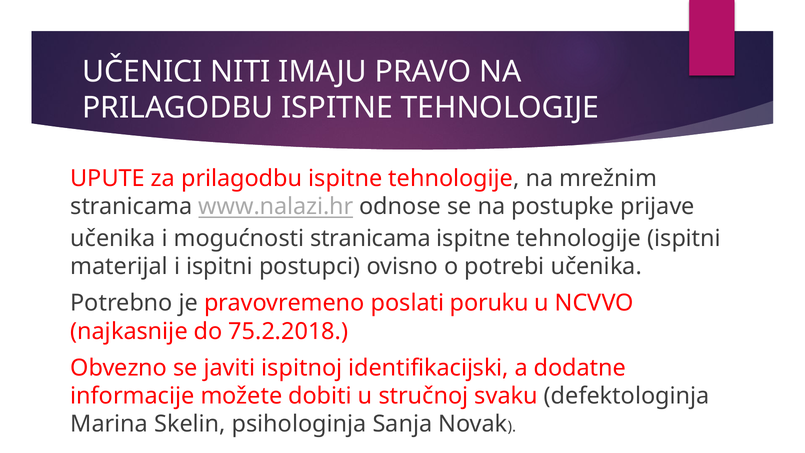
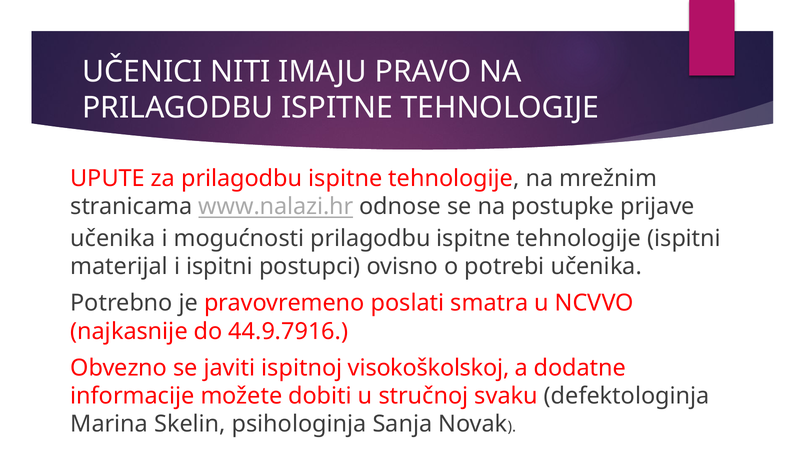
mogućnosti stranicama: stranicama -> prilagodbu (370, 238)
poruku: poruku -> smatra (489, 303)
75.2.2018: 75.2.2018 -> 44.9.7916 (288, 331)
identifikacijski: identifikacijski -> visokoškolskoj (429, 368)
